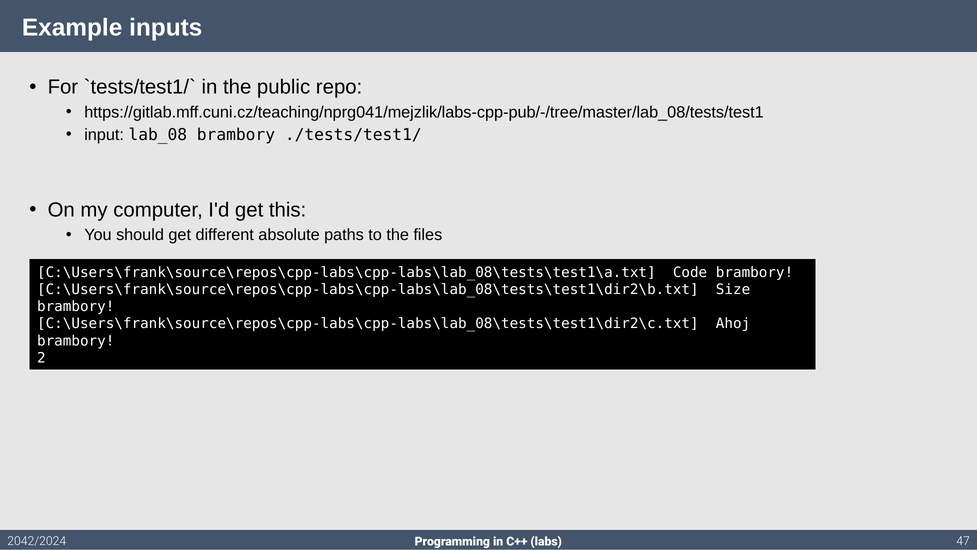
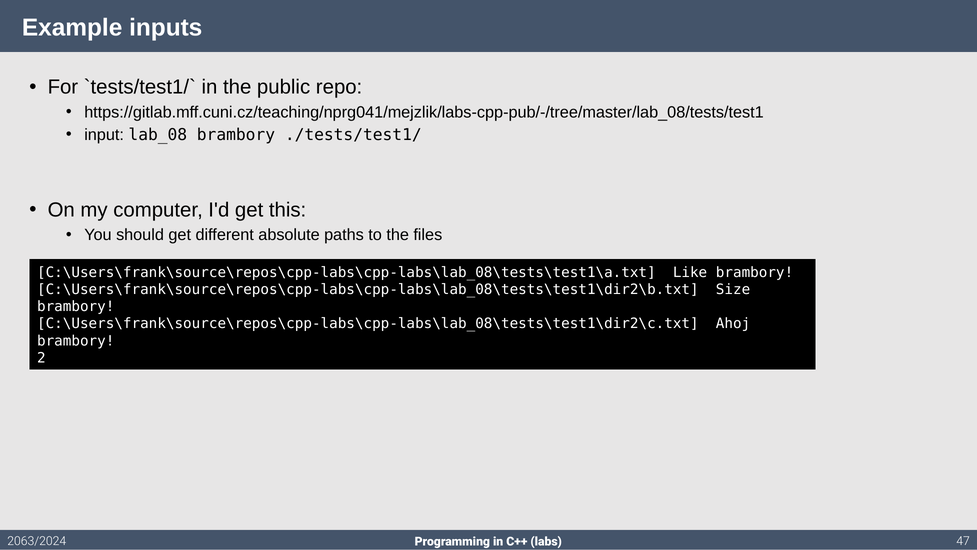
Code: Code -> Like (690, 272)
2042/2024: 2042/2024 -> 2063/2024 (37, 541)
